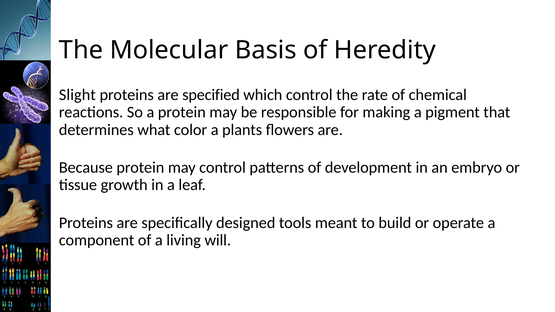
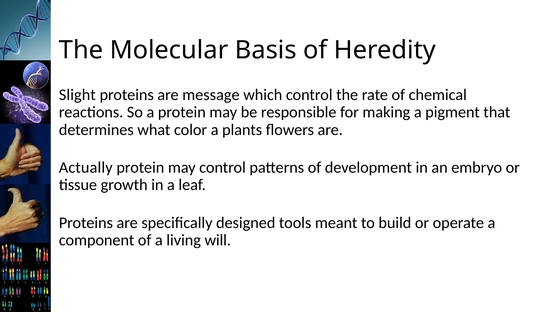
specified: specified -> message (211, 95)
Because: Because -> Actually (86, 168)
